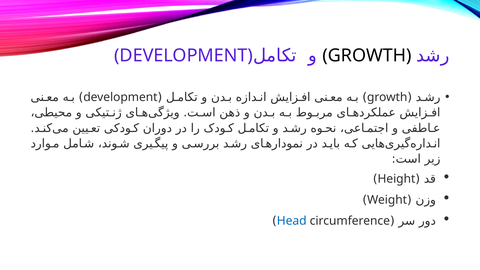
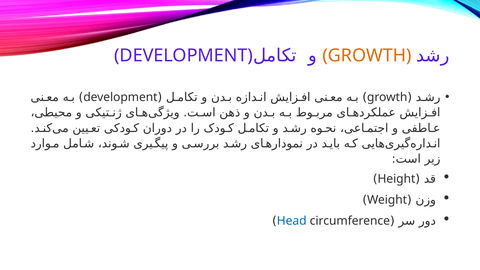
GROWTH colour: black -> orange (367, 55)
